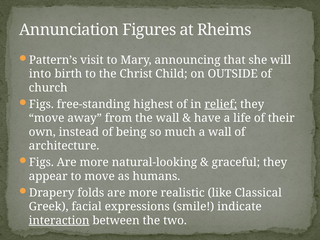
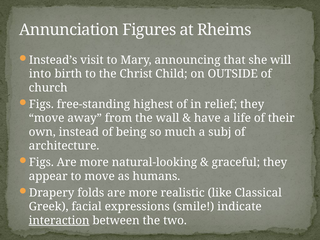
Pattern’s: Pattern’s -> Instead’s (53, 60)
relief underline: present -> none (221, 104)
a wall: wall -> subj (220, 132)
